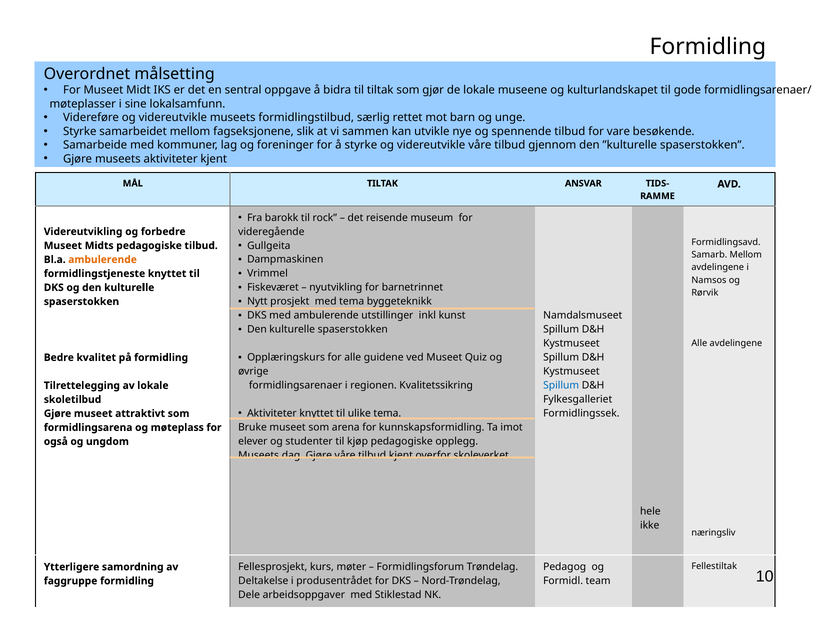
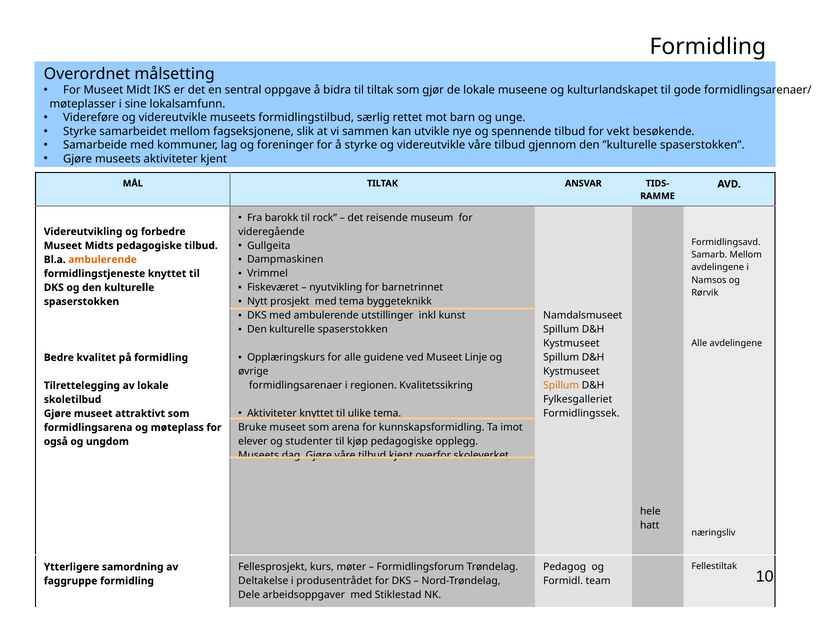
vare: vare -> vekt (618, 131)
Quiz: Quiz -> Linje (476, 358)
Spillum colour: blue -> orange (561, 386)
ikke: ikke -> hatt (650, 526)
